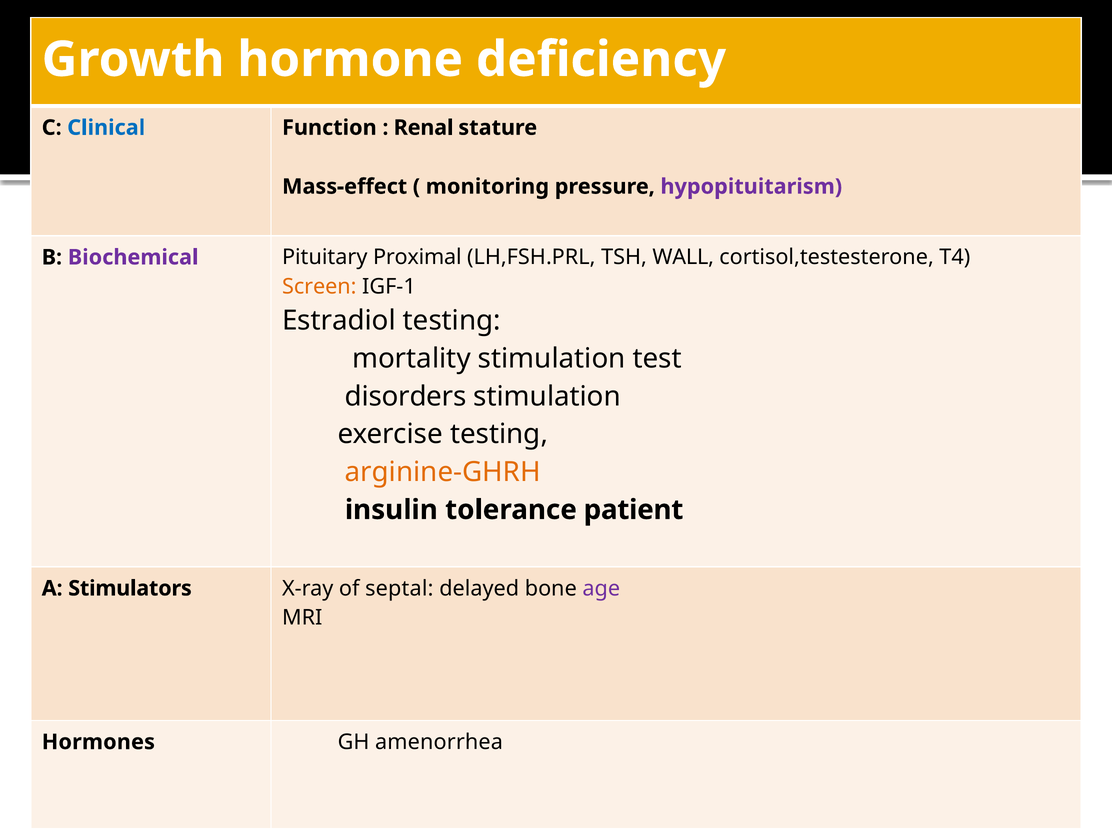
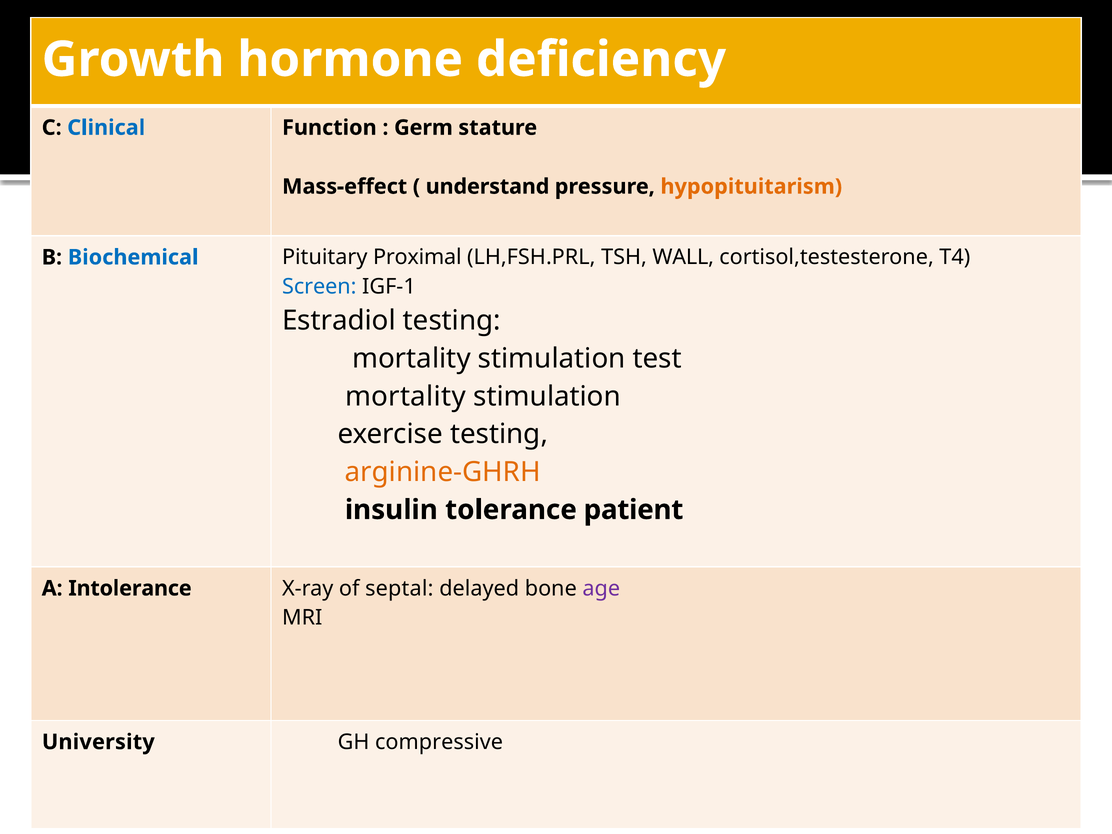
Renal: Renal -> Germ (423, 128)
monitoring: monitoring -> understand (488, 187)
hypopituitarism colour: purple -> orange (751, 187)
Biochemical colour: purple -> blue (133, 257)
Screen colour: orange -> blue (319, 287)
disorders: disorders -> mortality (405, 396)
Stimulators: Stimulators -> Intolerance (130, 588)
Hormones: Hormones -> University (98, 742)
amenorrhea: amenorrhea -> compressive (439, 742)
